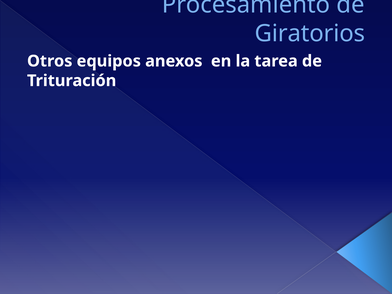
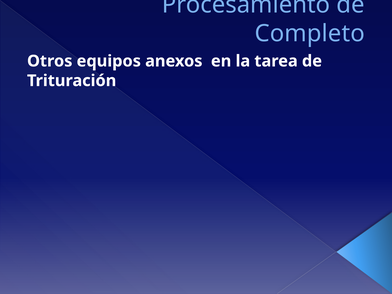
Giratorios: Giratorios -> Completo (310, 34)
